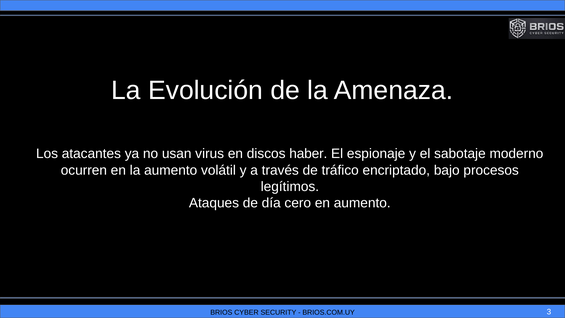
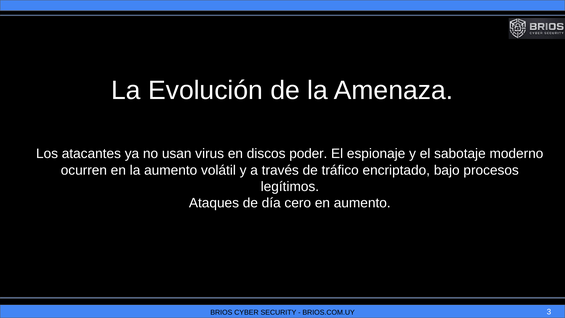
haber: haber -> poder (308, 154)
